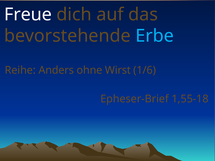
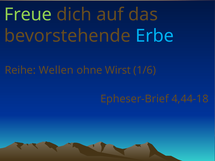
Freue colour: white -> light green (28, 14)
Anders: Anders -> Wellen (56, 70)
1,55-18: 1,55-18 -> 4,44-18 (190, 99)
